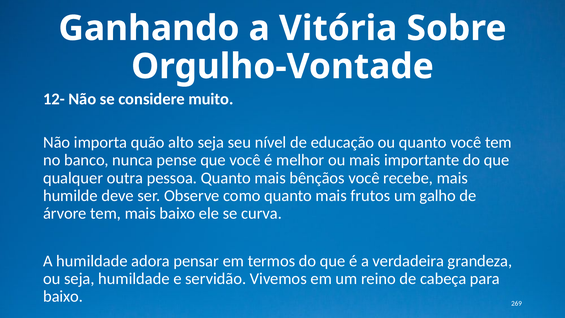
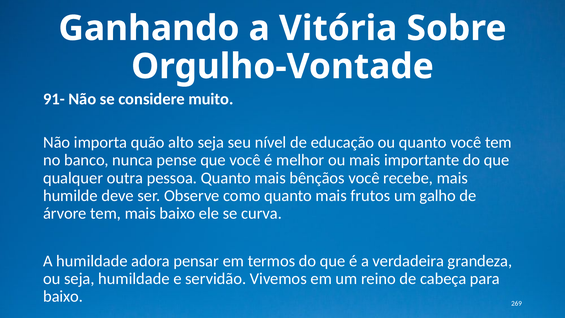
12-: 12- -> 91- (54, 99)
